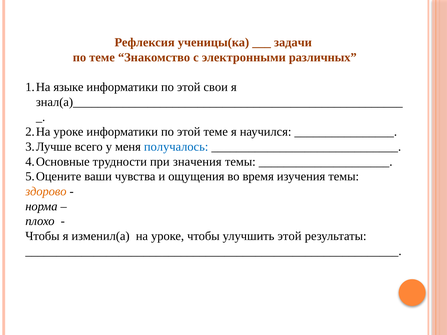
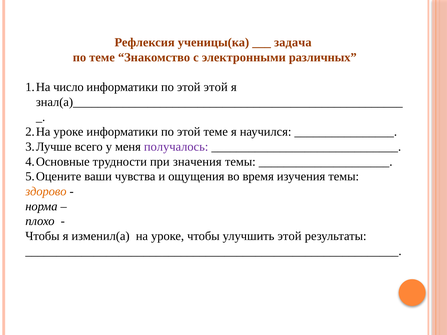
задачи: задачи -> задача (293, 42)
языке: языке -> число (68, 87)
этой свои: свои -> этой (216, 87)
получалось colour: blue -> purple (176, 147)
